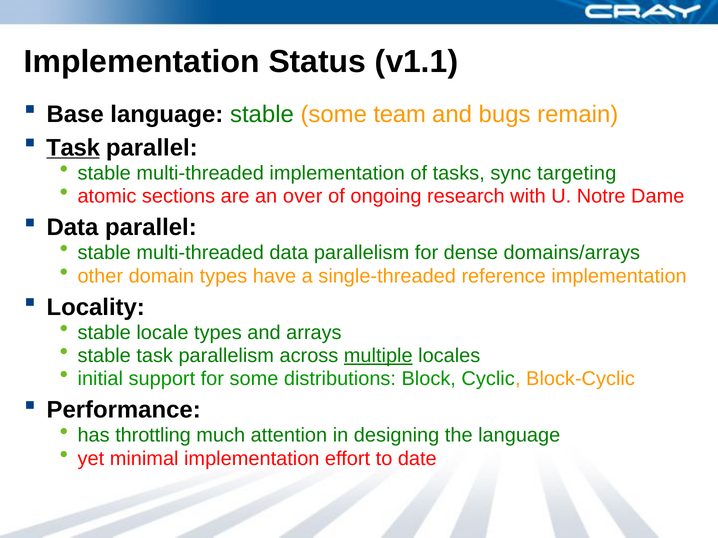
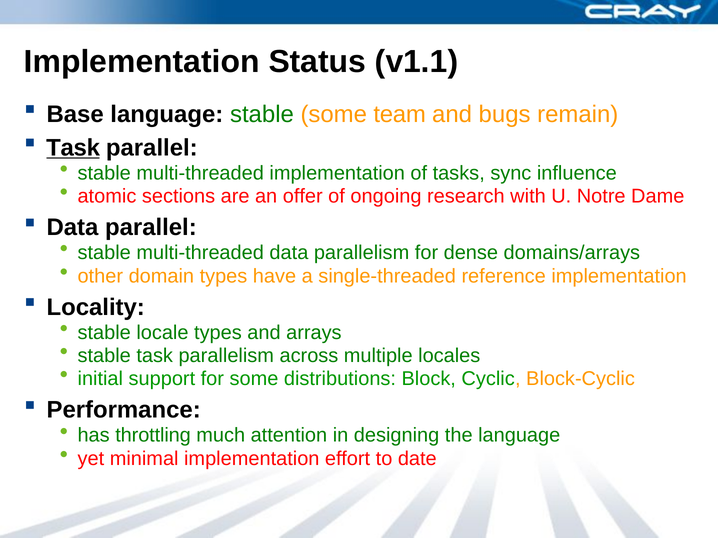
targeting: targeting -> influence (577, 173)
over: over -> offer (303, 196)
multiple underline: present -> none (378, 356)
